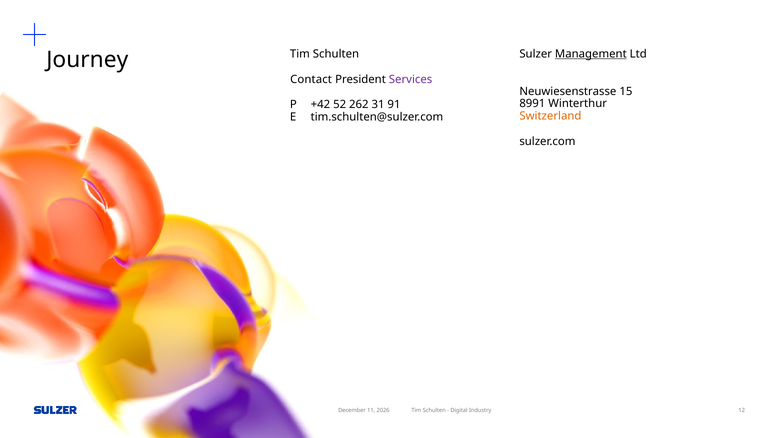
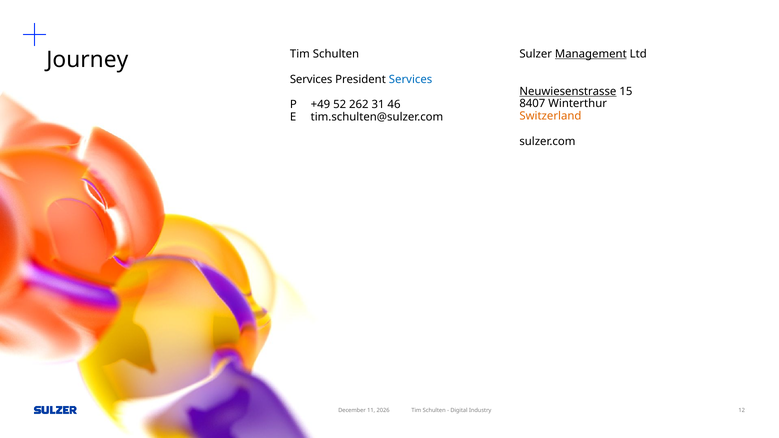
Contact: Contact -> Services (311, 79)
Services colour: purple -> blue (411, 79)
Neuwiesenstrasse underline: none -> present (568, 91)
8991: 8991 -> 8407 (532, 104)
+42: +42 -> +49 (320, 105)
91: 91 -> 46 (394, 105)
